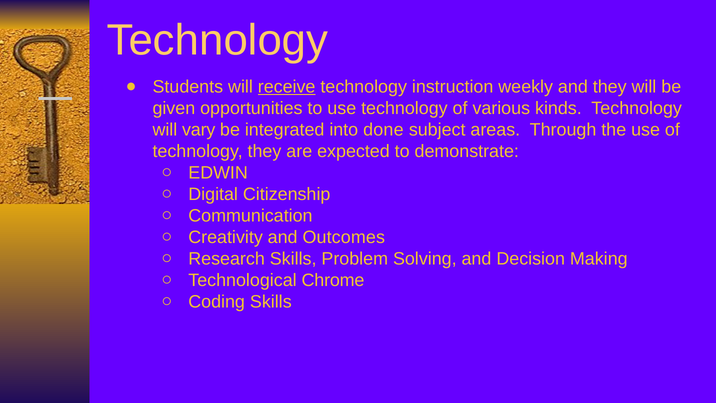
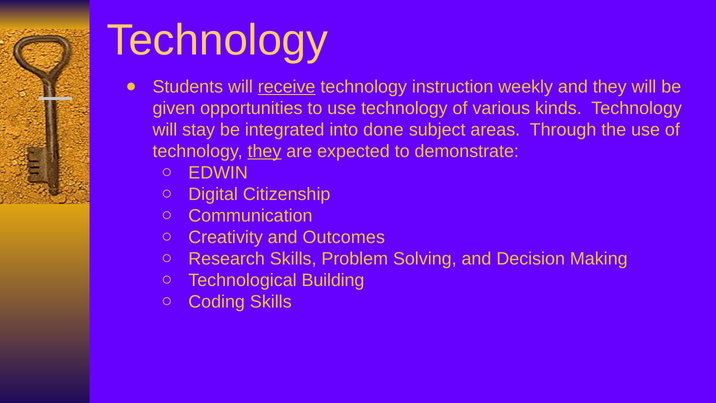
vary: vary -> stay (199, 130)
they underline: none -> present (264, 151)
Chrome: Chrome -> Building (333, 280)
